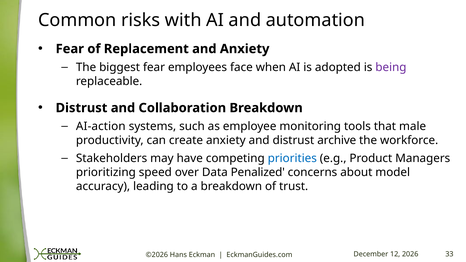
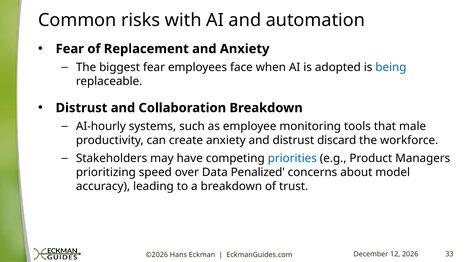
being colour: purple -> blue (391, 67)
AI-action: AI-action -> AI-hourly (101, 127)
archive: archive -> discard (337, 140)
